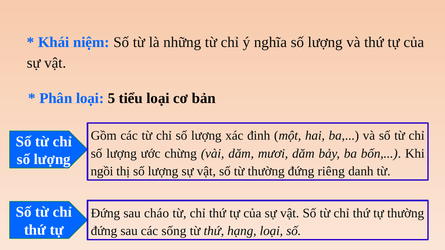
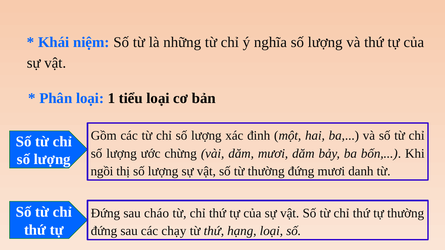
5: 5 -> 1 (112, 98)
đứng riêng: riêng -> mươi (331, 172)
sống: sống -> chạy (174, 231)
